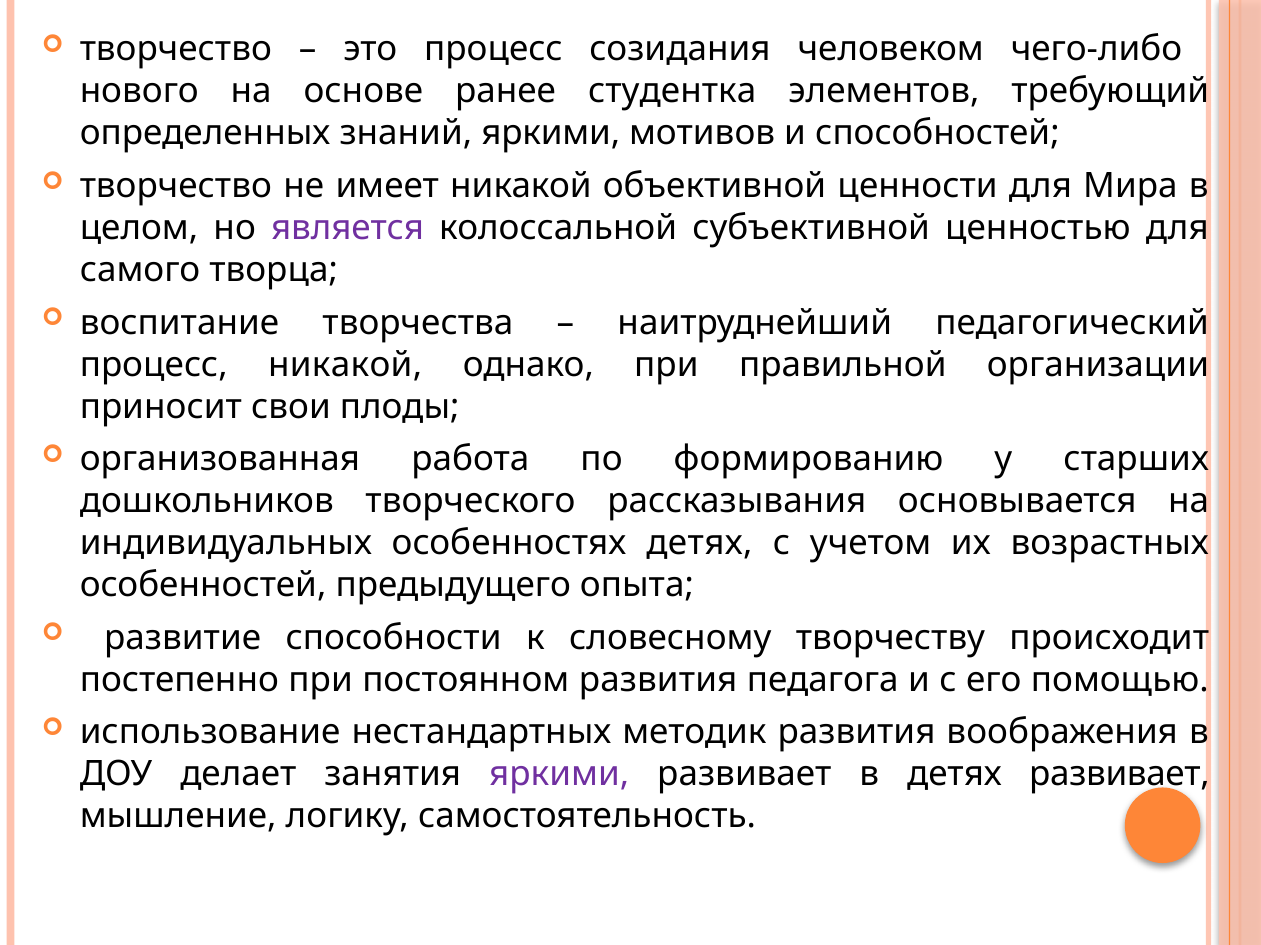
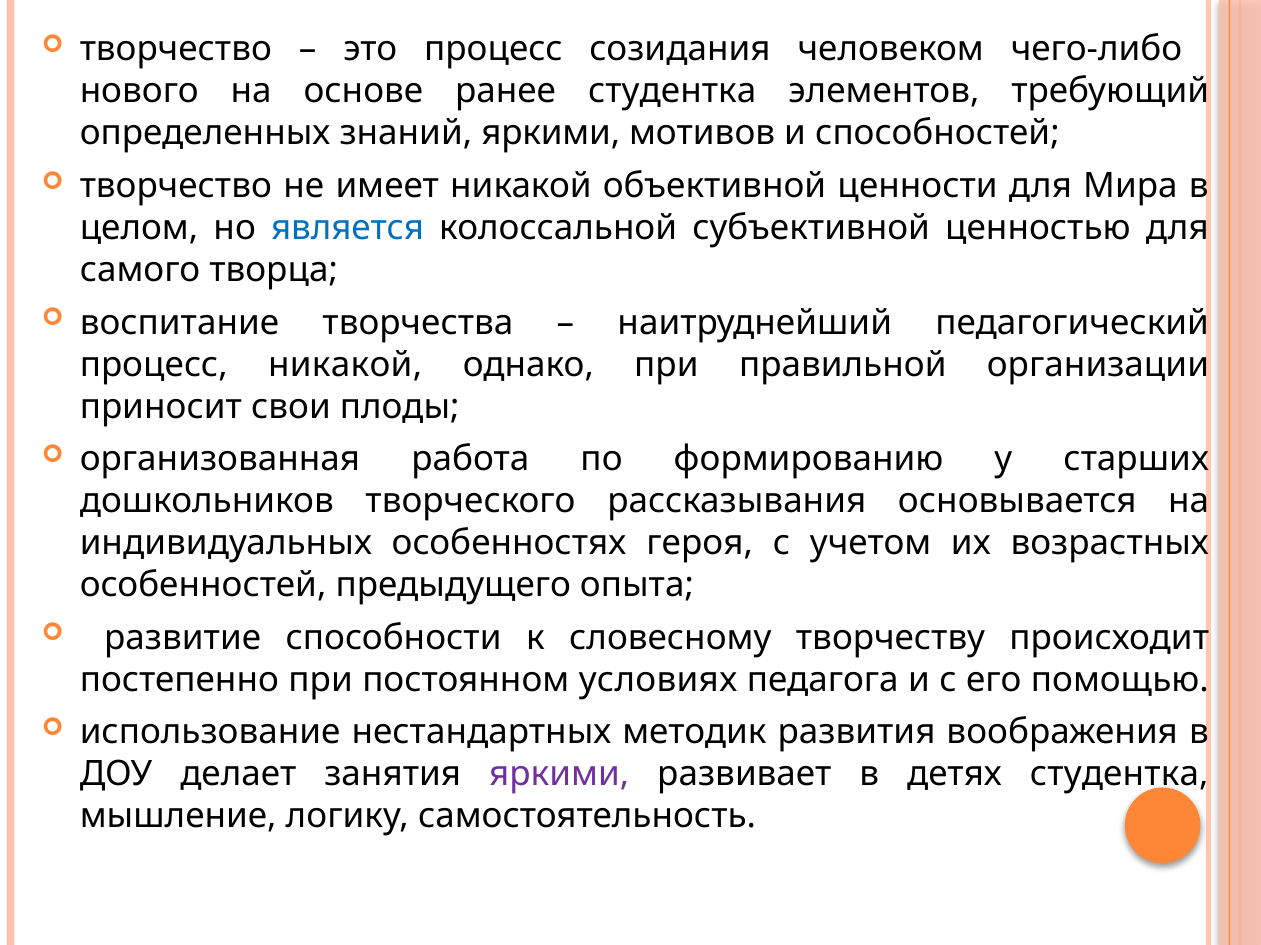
является colour: purple -> blue (348, 228)
особенностях детях: детях -> героя (700, 544)
постоянном развития: развития -> условиях (658, 680)
детях развивает: развивает -> студентка (1119, 775)
